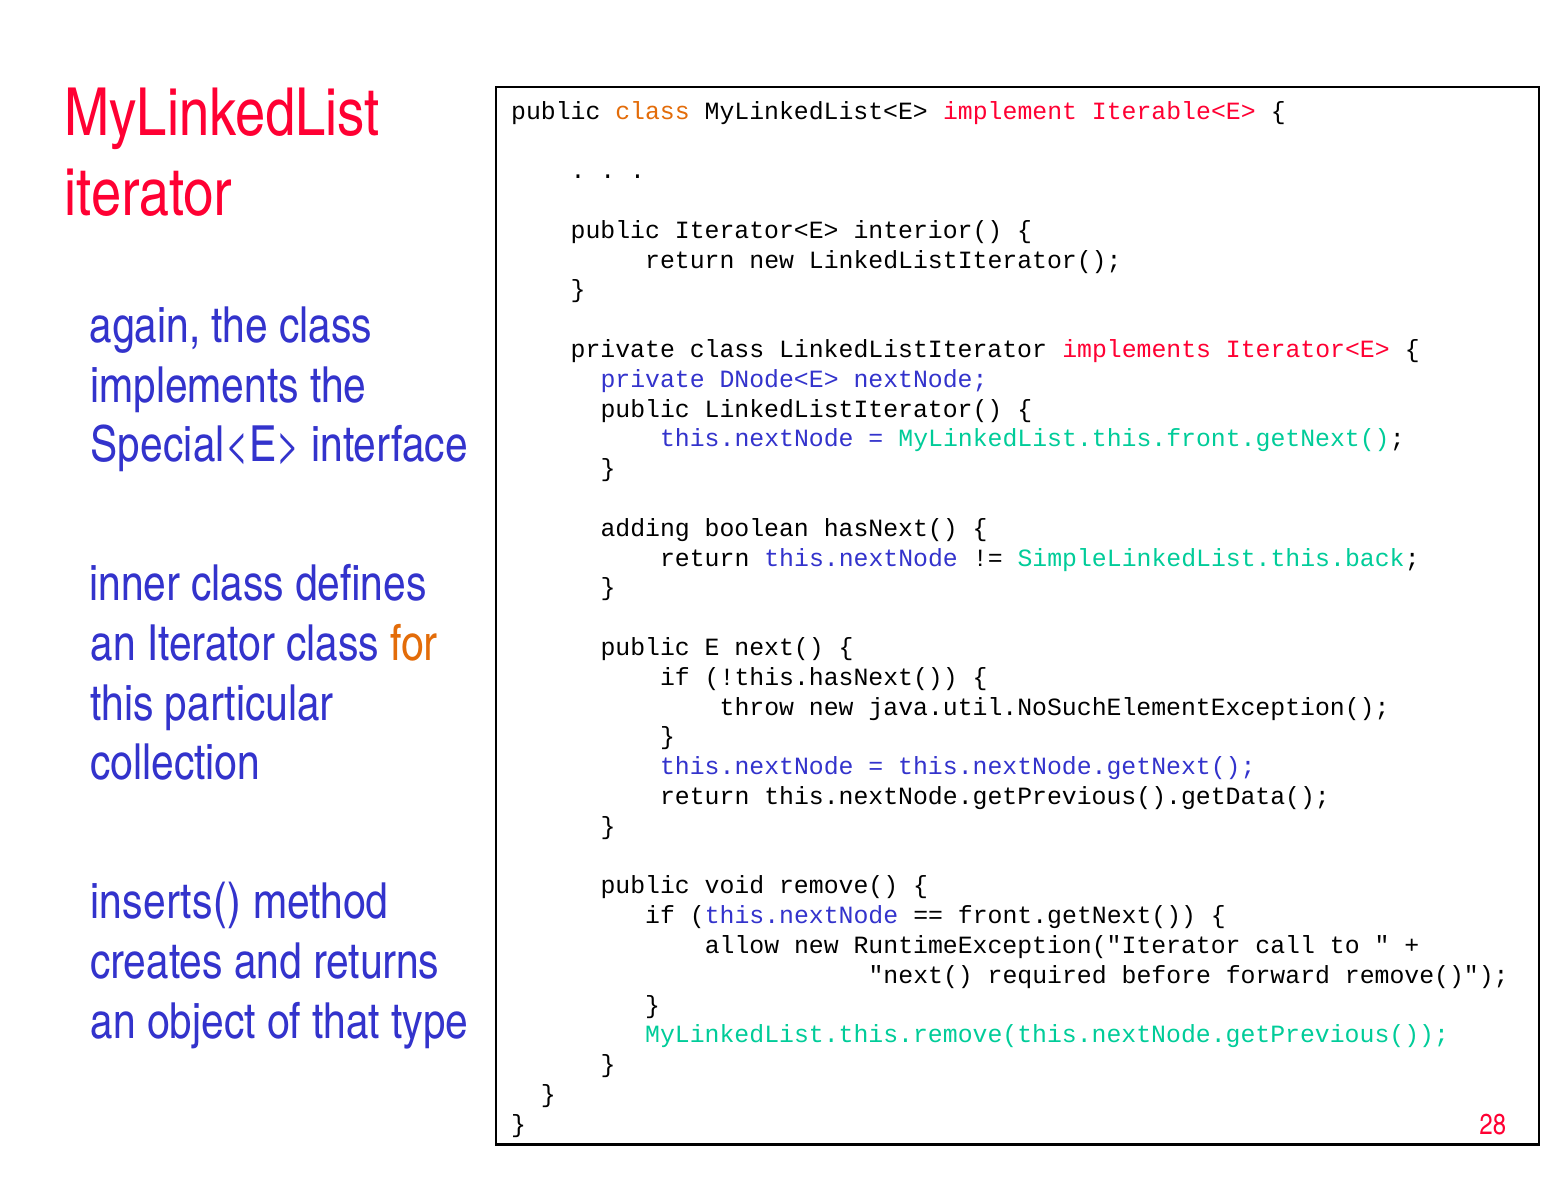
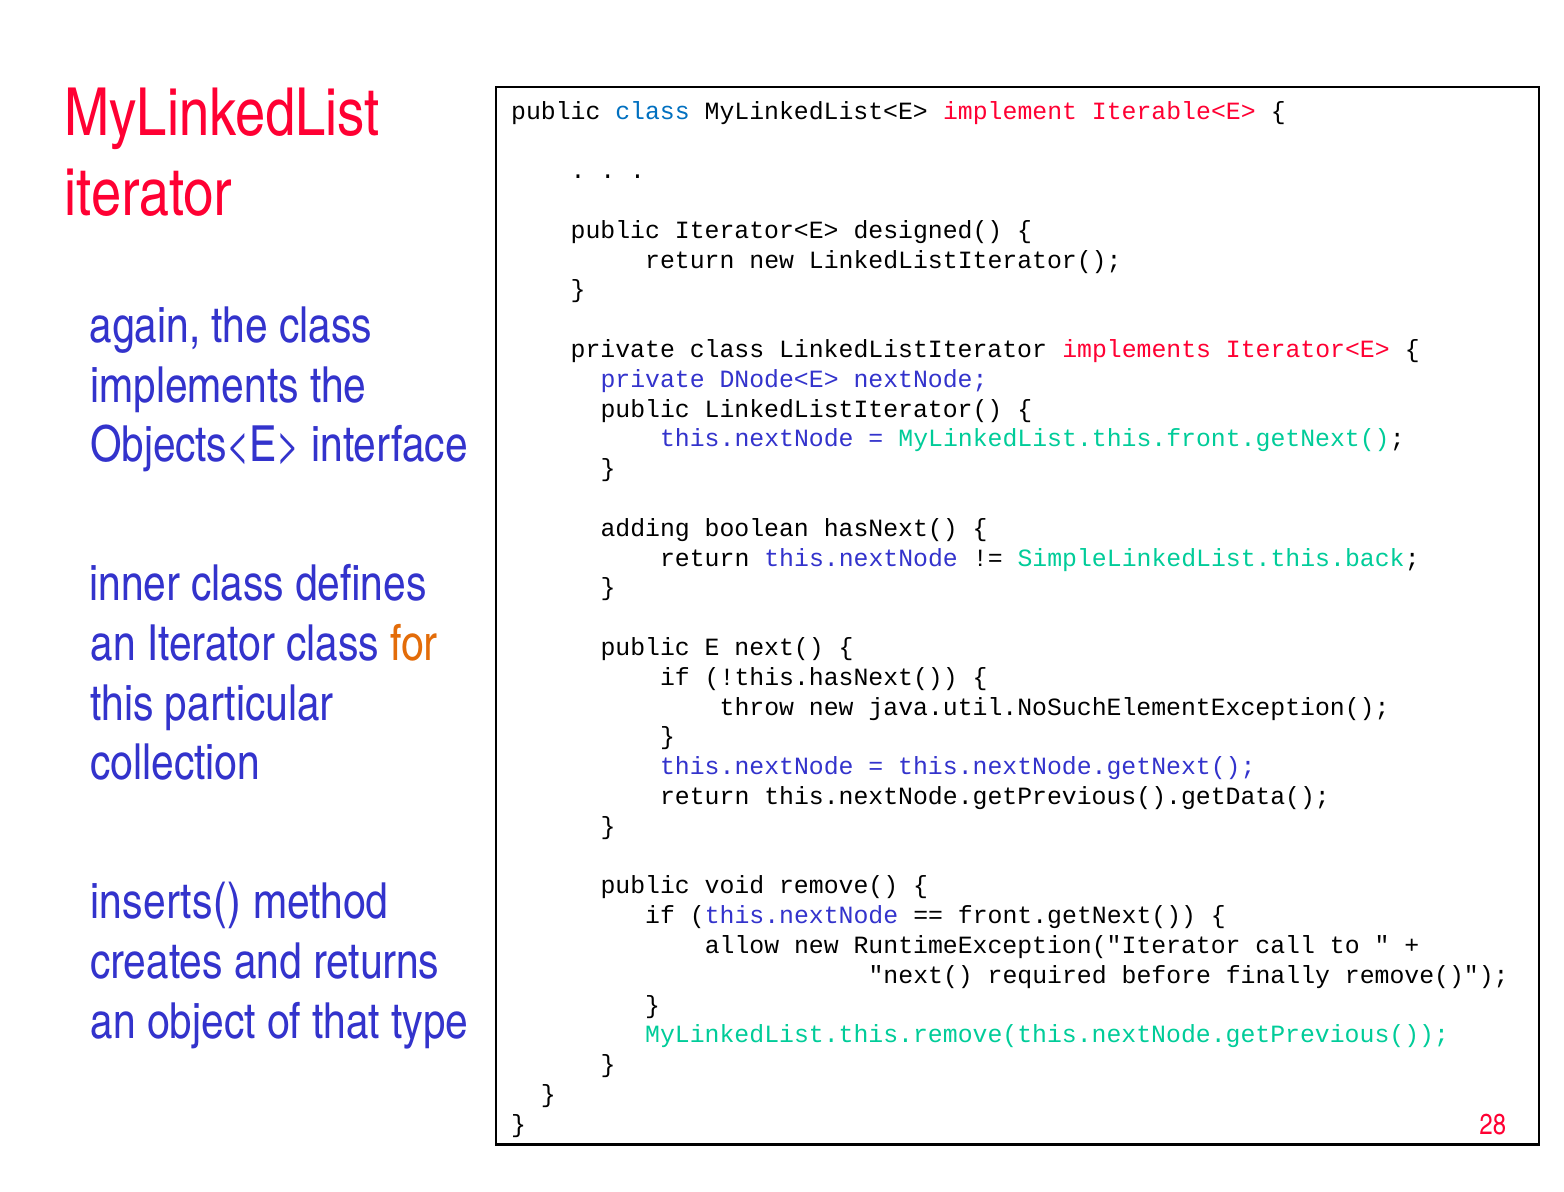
class colour: orange -> blue (653, 111)
interior(: interior( -> designed( (928, 230)
Special<E>: Special<E> -> Objects<E> (196, 445)
forward: forward -> finally (1278, 975)
